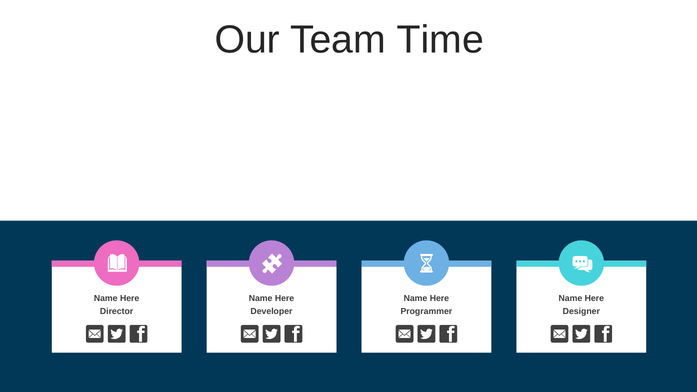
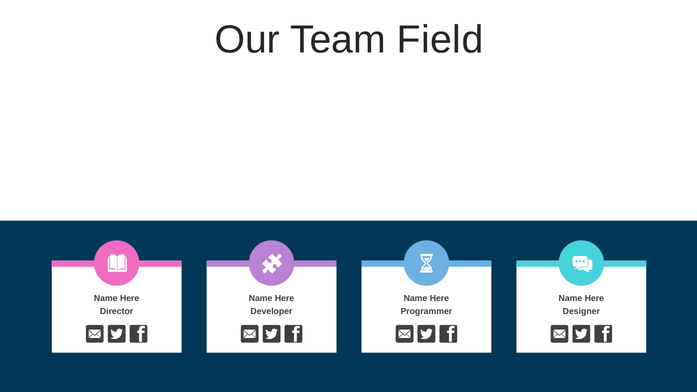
Time: Time -> Field (440, 40)
